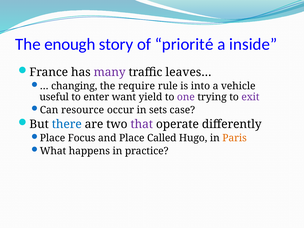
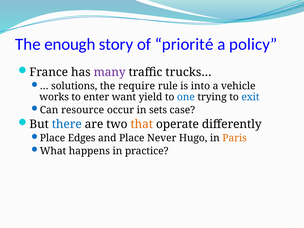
inside: inside -> policy (253, 44)
leaves…: leaves… -> trucks… (188, 72)
changing: changing -> solutions (74, 86)
useful: useful -> works (54, 97)
one colour: purple -> blue (186, 97)
exit colour: purple -> blue (250, 97)
that colour: purple -> orange (142, 124)
Focus: Focus -> Edges (82, 138)
Called: Called -> Never (162, 138)
